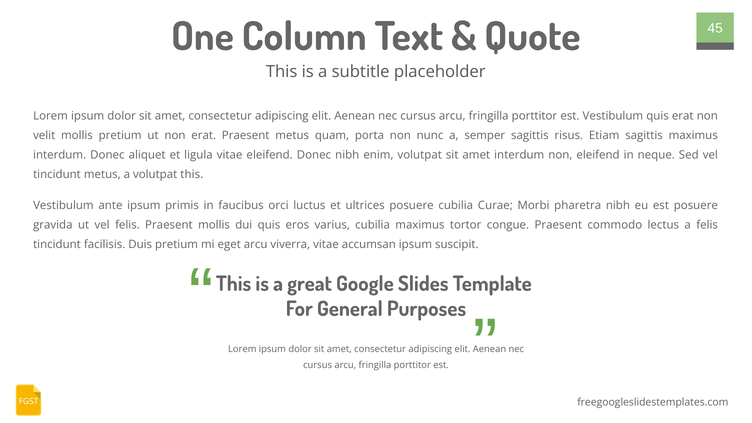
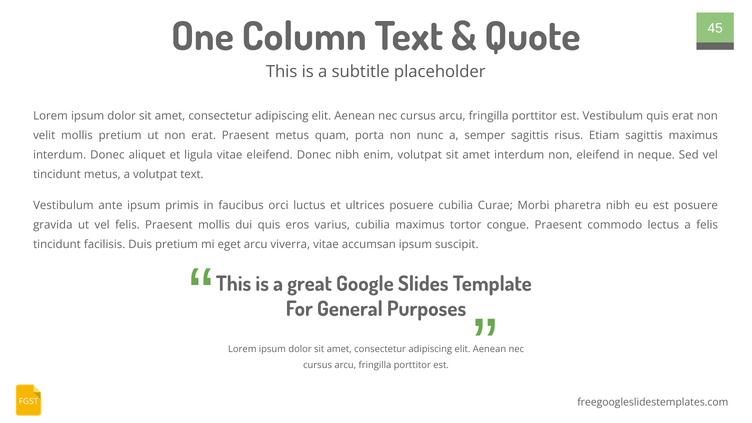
volutpat this: this -> text (192, 174)
